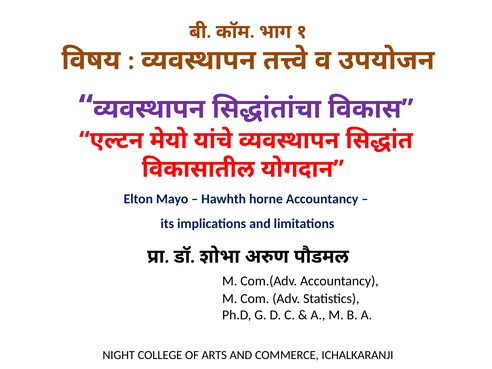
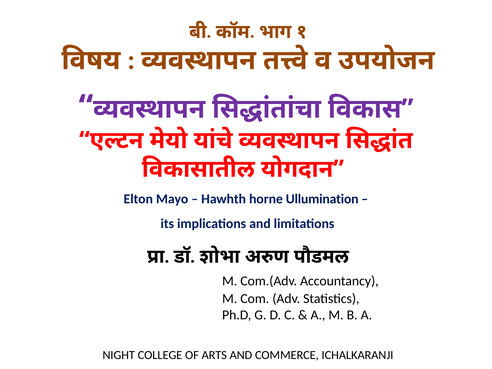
horne Accountancy: Accountancy -> Ullumination (322, 199)
